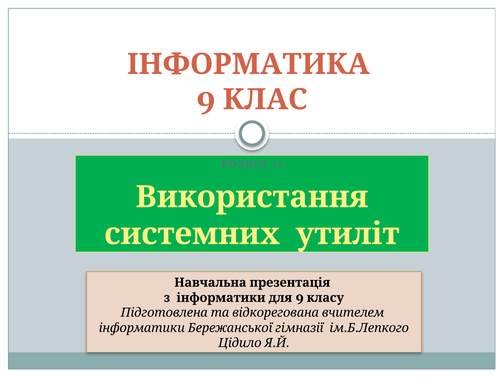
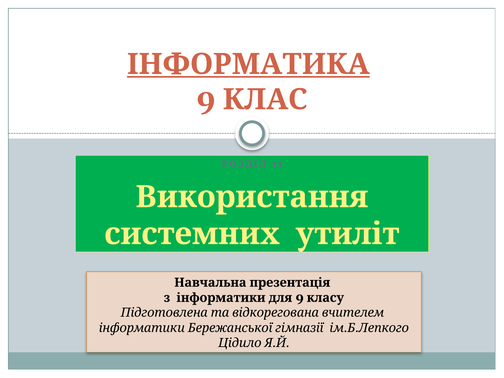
ІНФОРМАТИКА underline: none -> present (248, 64)
